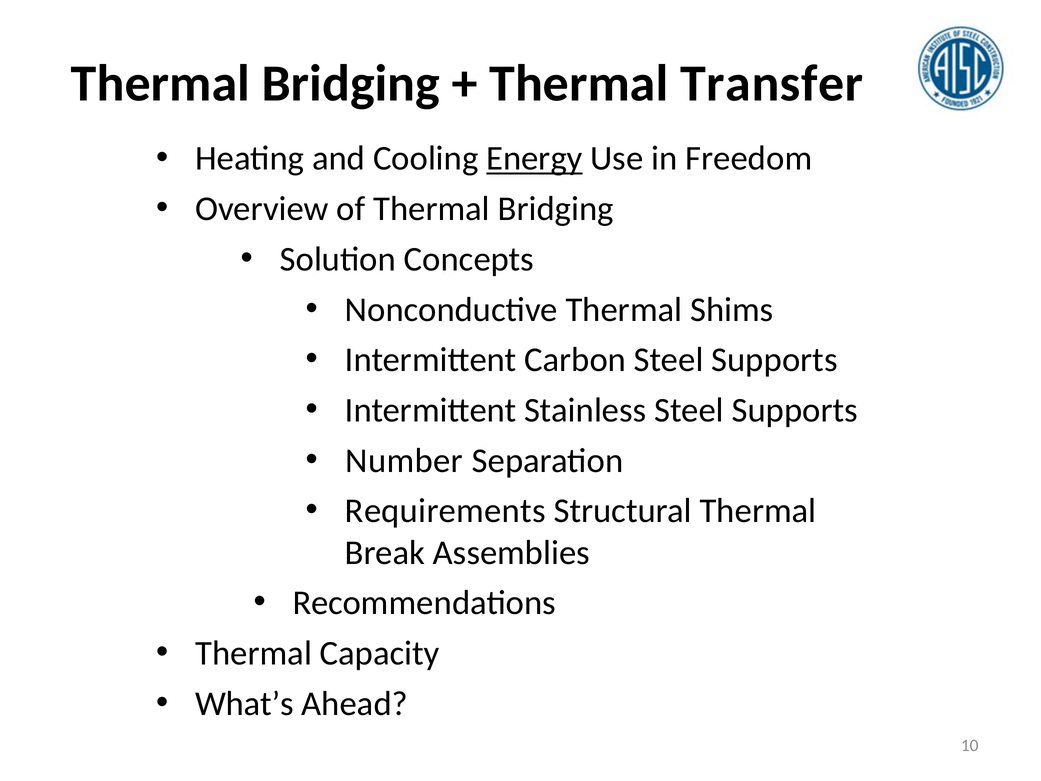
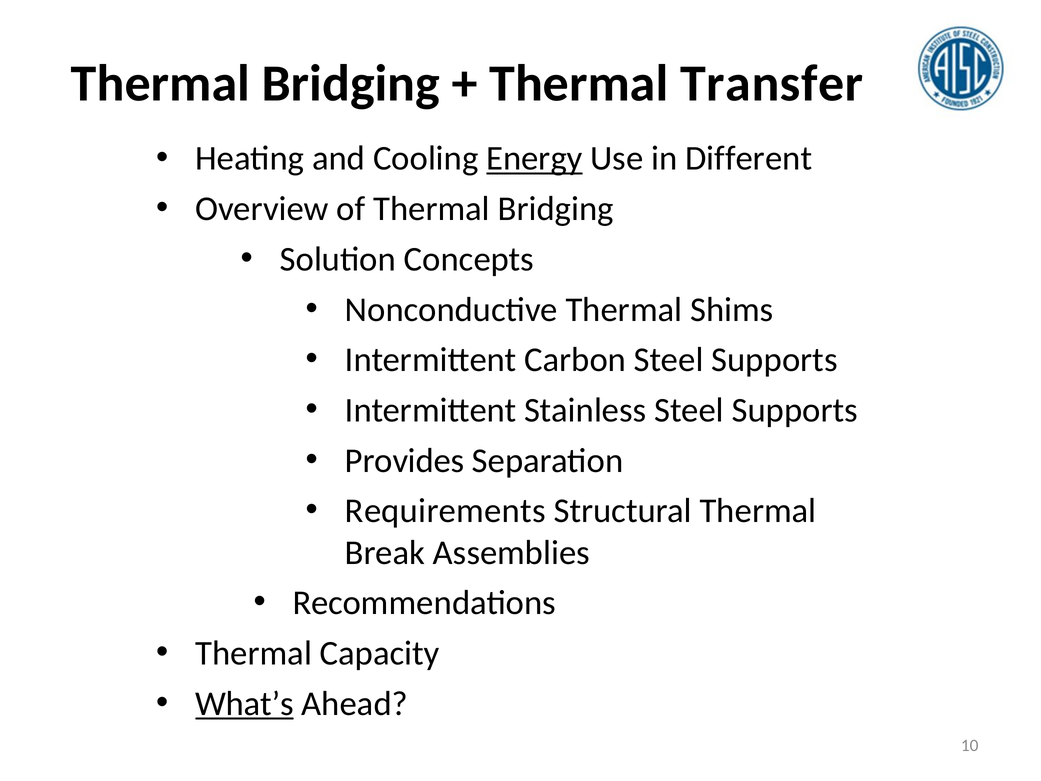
Freedom: Freedom -> Different (749, 158)
Number: Number -> Provides (405, 460)
What’s underline: none -> present (245, 703)
